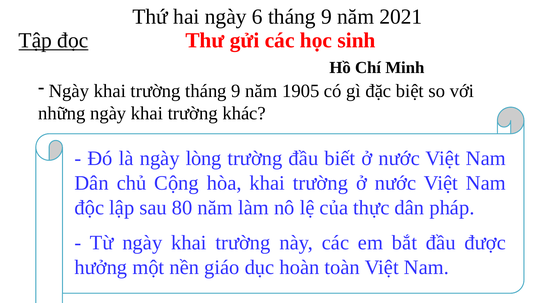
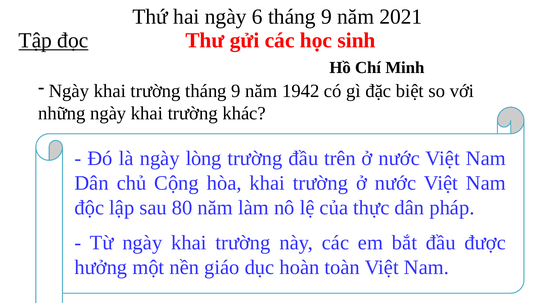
1905: 1905 -> 1942 (301, 91)
biết: biết -> trên (340, 158)
